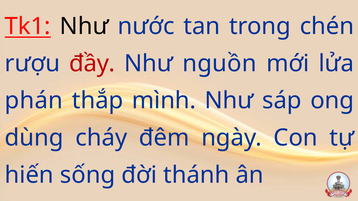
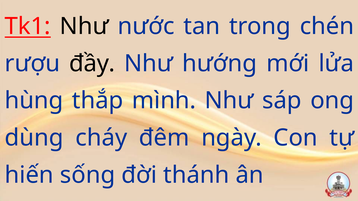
đầy colour: red -> black (92, 64)
nguồn: nguồn -> hướng (220, 64)
phán: phán -> hùng (34, 101)
